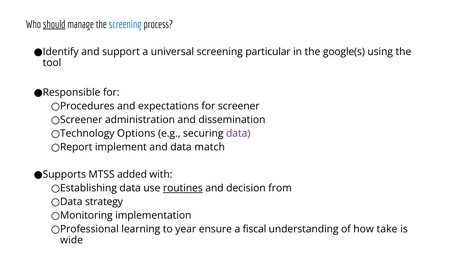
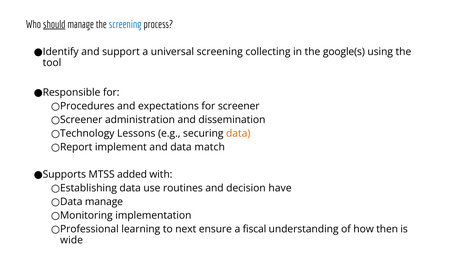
particular: particular -> collecting (268, 52)
Options: Options -> Lessons (136, 133)
data colour: purple -> orange (238, 133)
routines underline: present -> none (183, 188)
from: from -> have (280, 188)
strategy: strategy -> manage (104, 202)
year: year -> next (186, 229)
take: take -> then (387, 229)
